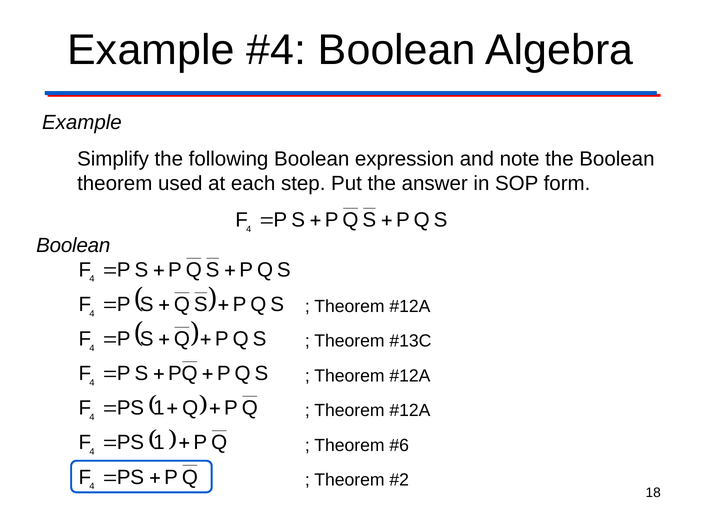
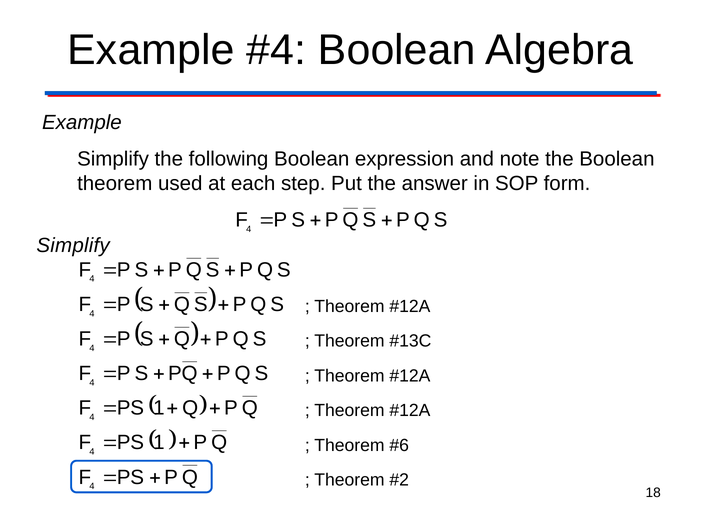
Boolean: Boolean -> Simplify (73, 246)
